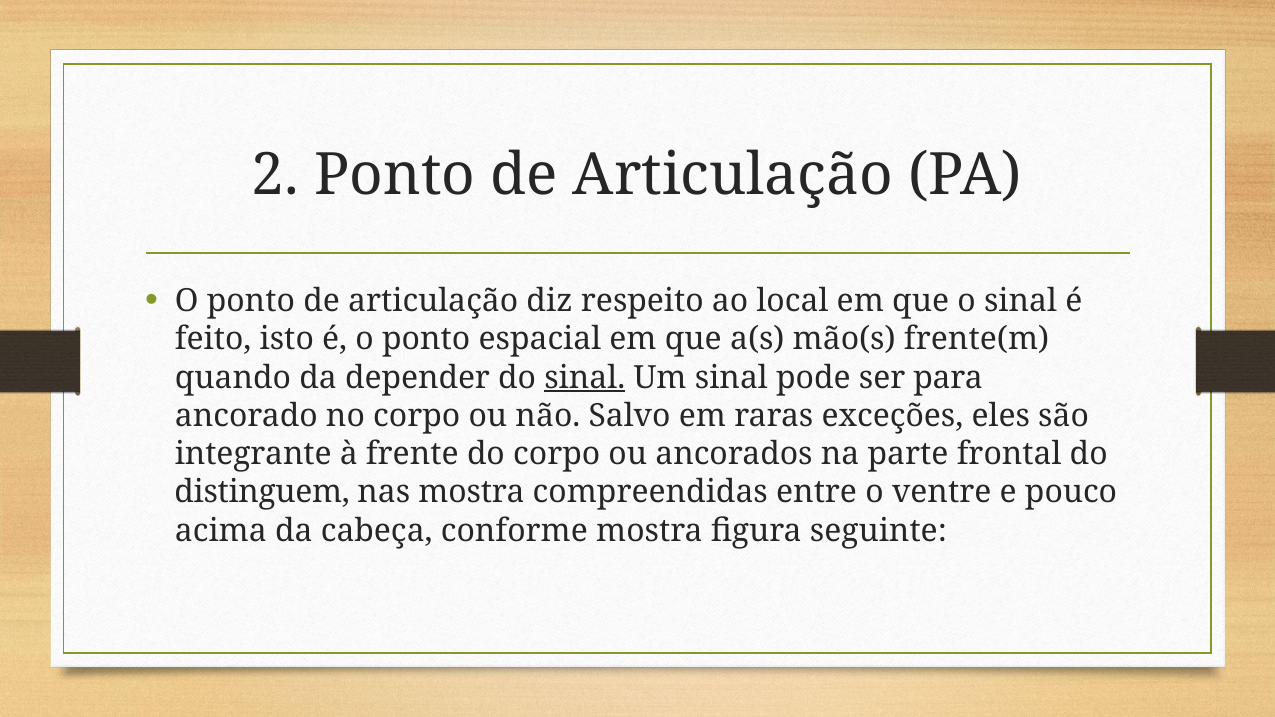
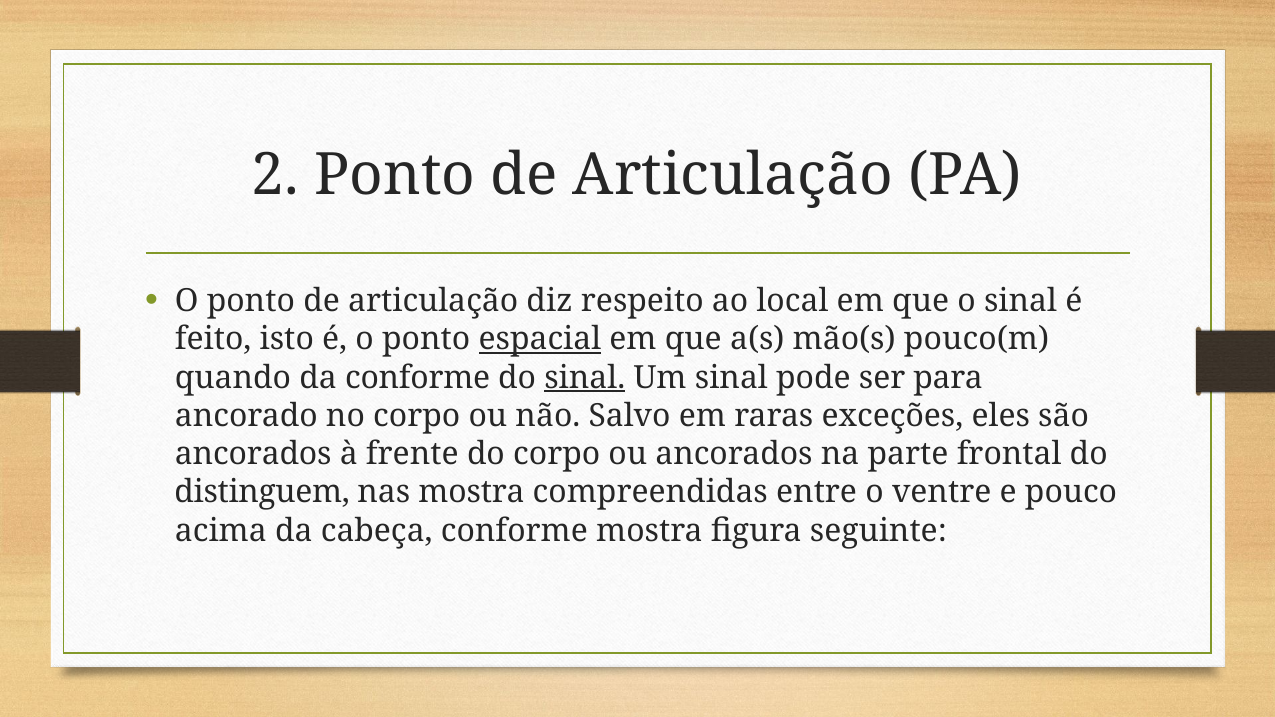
espacial underline: none -> present (540, 339)
frente(m: frente(m -> pouco(m (977, 339)
da depender: depender -> conforme (418, 378)
integrante: integrante -> ancorados (253, 454)
